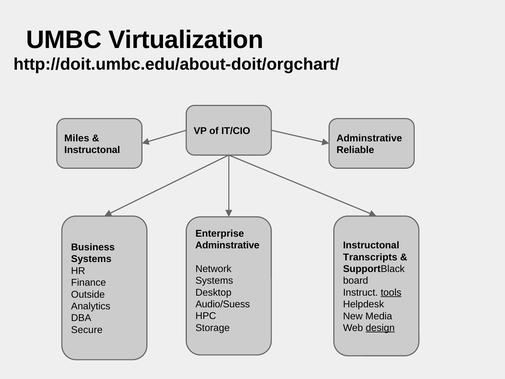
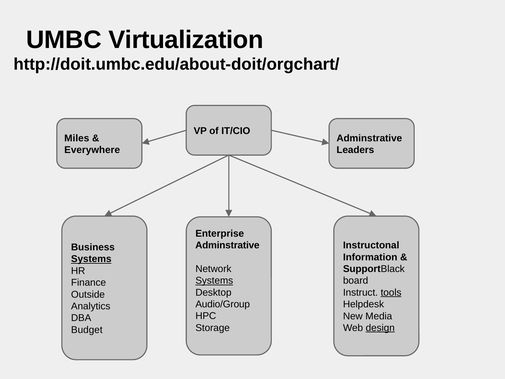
Instructonal: Instructonal -> Everywhere (92, 150)
Reliable: Reliable -> Leaders (355, 150)
Transcripts: Transcripts -> Information (370, 257)
Systems underline: none -> present (91, 259)
Systems underline: none -> present (214, 280)
Audio/Suess: Audio/Suess -> Audio/Group (223, 304)
Secure: Secure -> Budget (87, 330)
